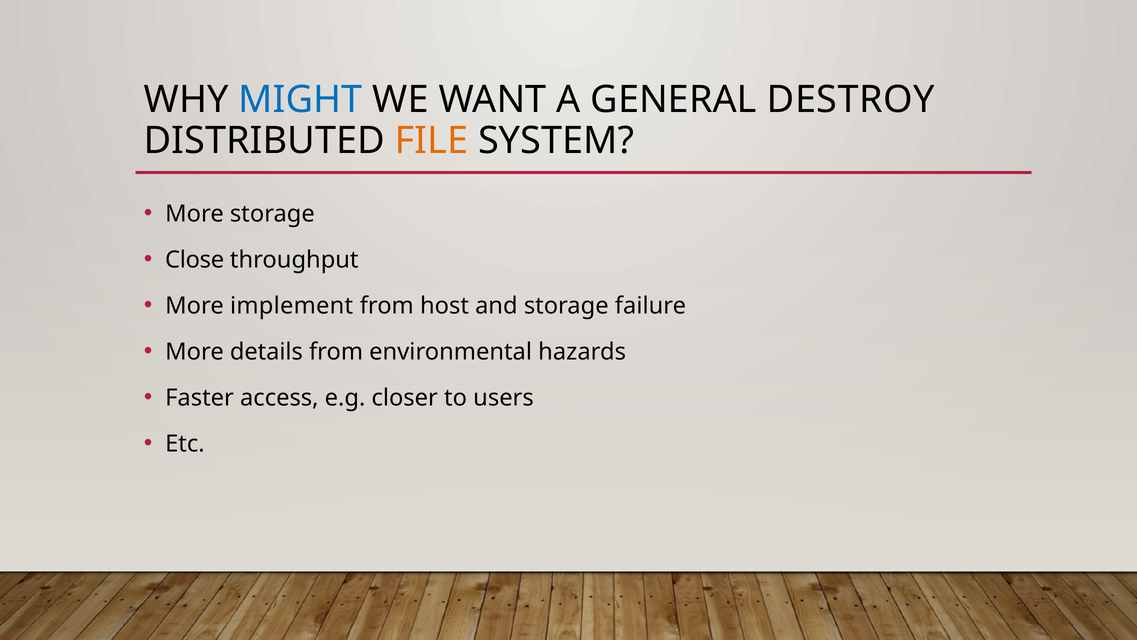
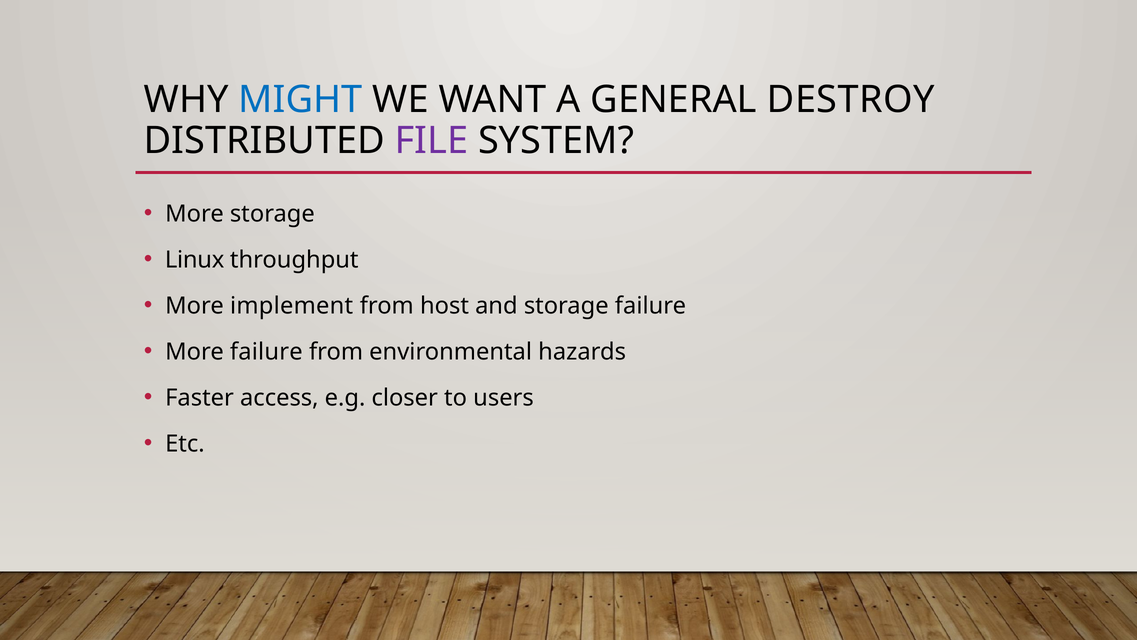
FILE colour: orange -> purple (432, 141)
Close: Close -> Linux (195, 260)
More details: details -> failure (266, 352)
